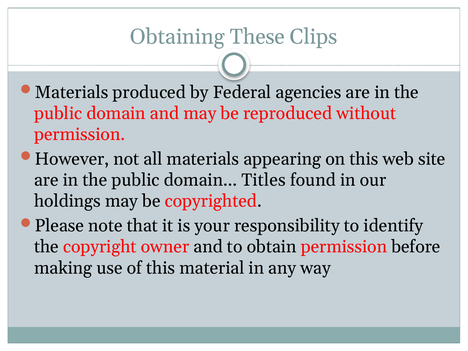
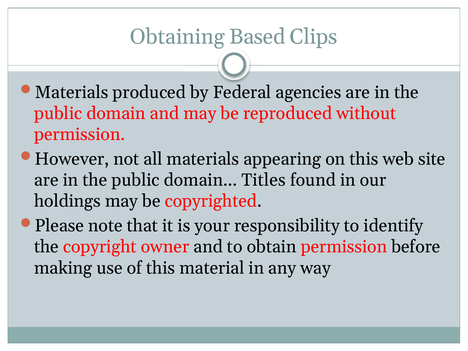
These: These -> Based (257, 37)
